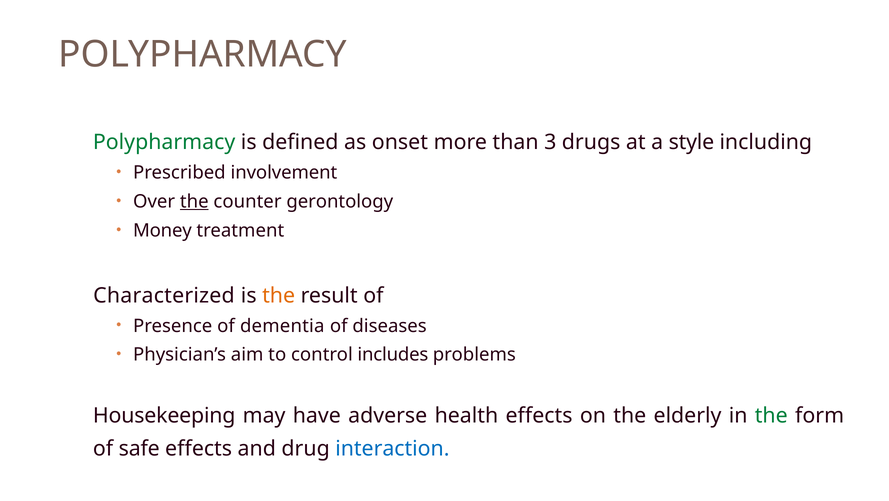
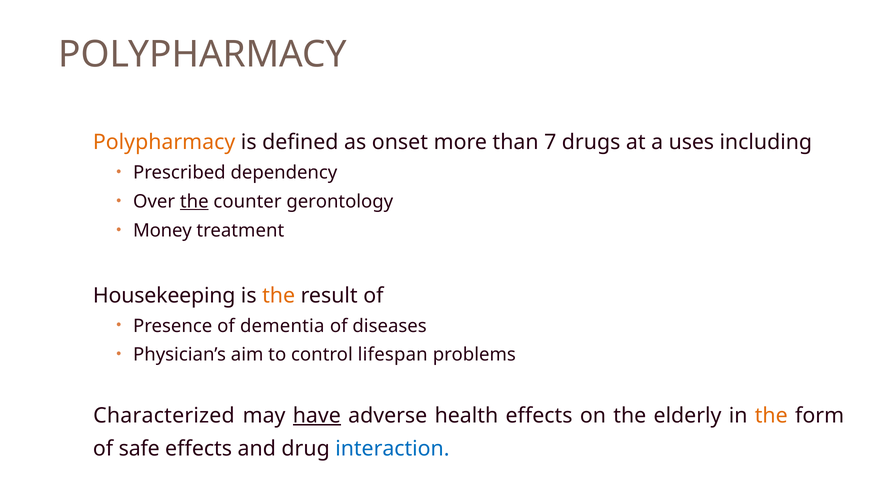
Polypharmacy colour: green -> orange (164, 142)
3: 3 -> 7 (550, 142)
style: style -> uses (691, 142)
involvement: involvement -> dependency (284, 173)
Characterized: Characterized -> Housekeeping (164, 296)
includes: includes -> lifespan (393, 355)
Housekeeping: Housekeeping -> Characterized (164, 416)
have underline: none -> present (317, 416)
the colour: green -> orange (771, 416)
